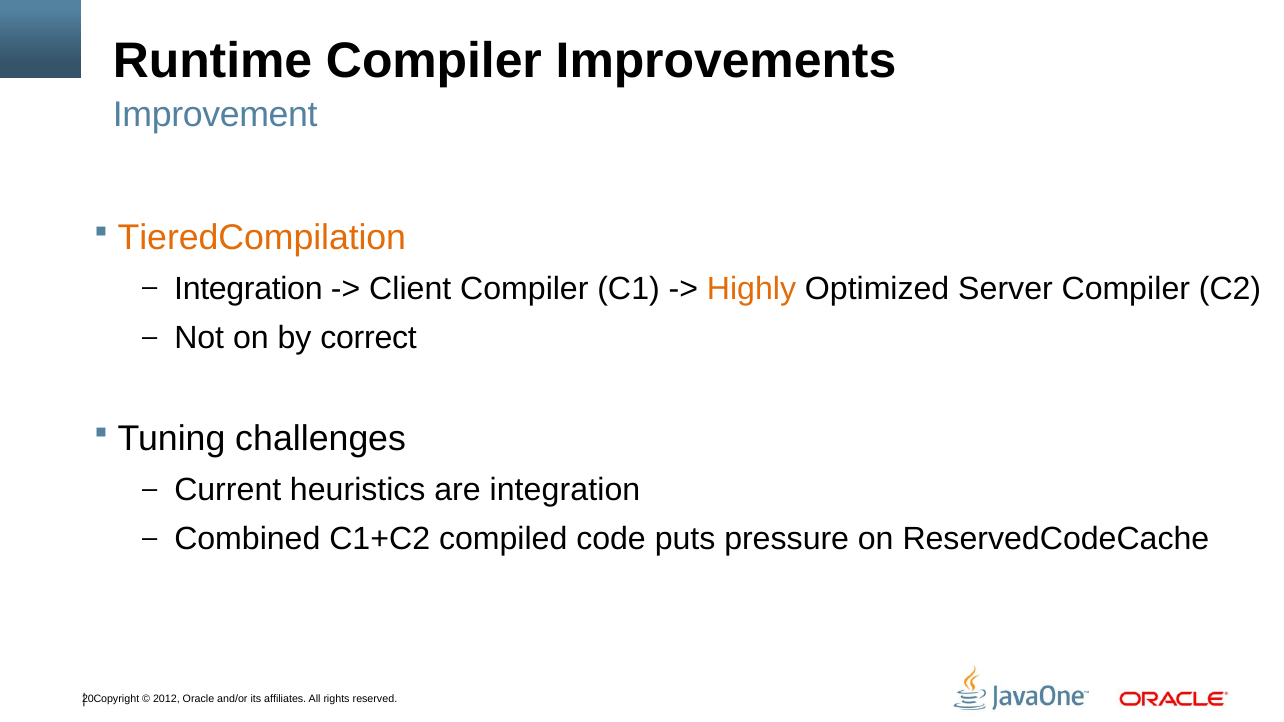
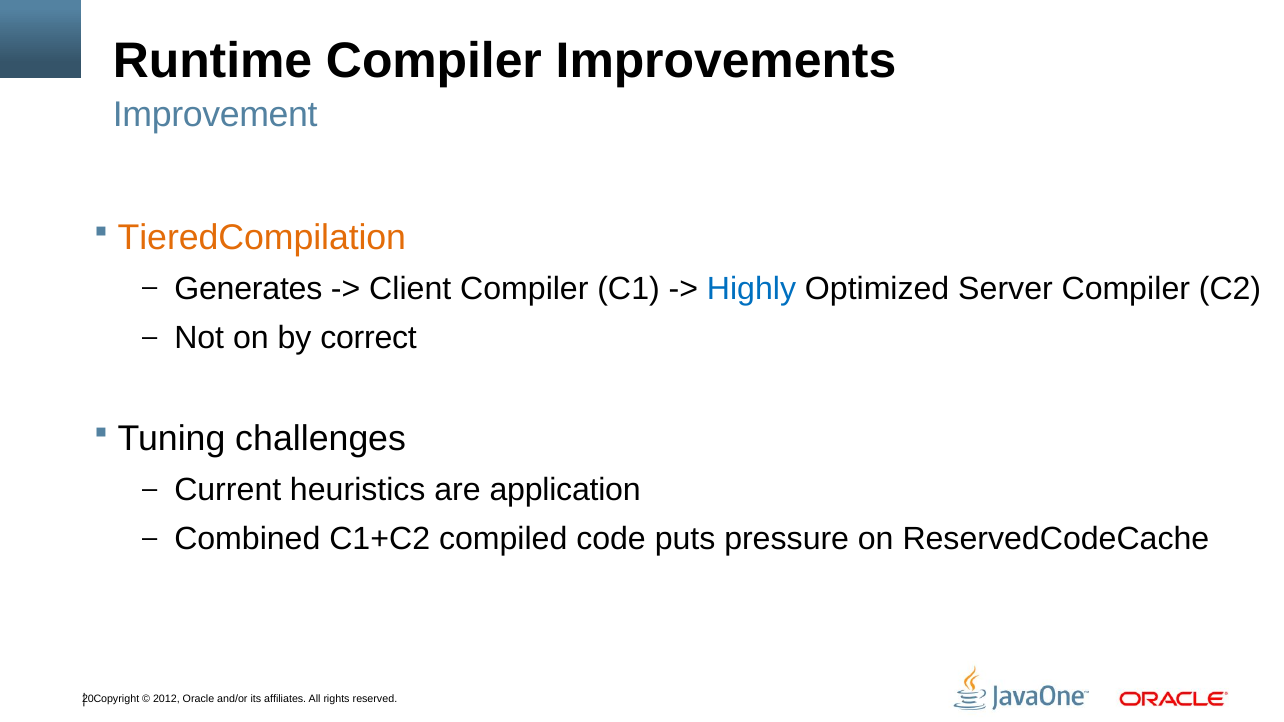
Integration: Integration -> Generates (248, 289)
Highly colour: orange -> blue (752, 289)
are integration: integration -> application (565, 490)
